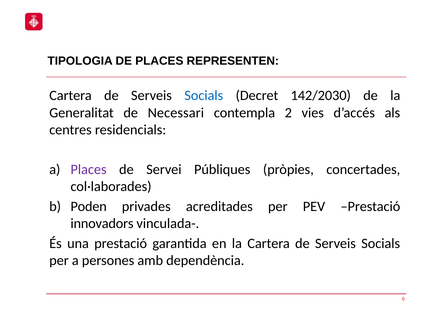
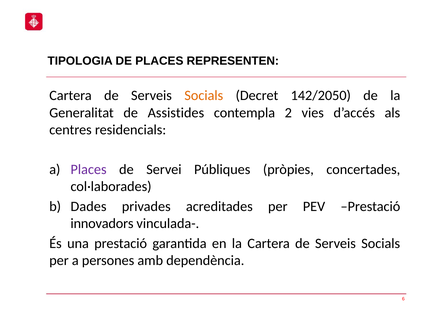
Socials colour: blue -> orange (204, 95)
142/2030: 142/2030 -> 142/2050 (321, 95)
Necessari: Necessari -> Assistides (176, 112)
Poden: Poden -> Dades (89, 206)
